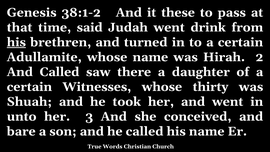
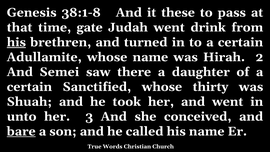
38:1-2: 38:1-2 -> 38:1-8 (81, 13)
said: said -> gate (90, 27)
And Called: Called -> Semei (59, 72)
Witnesses: Witnesses -> Sanctified (97, 87)
bare underline: none -> present (21, 131)
